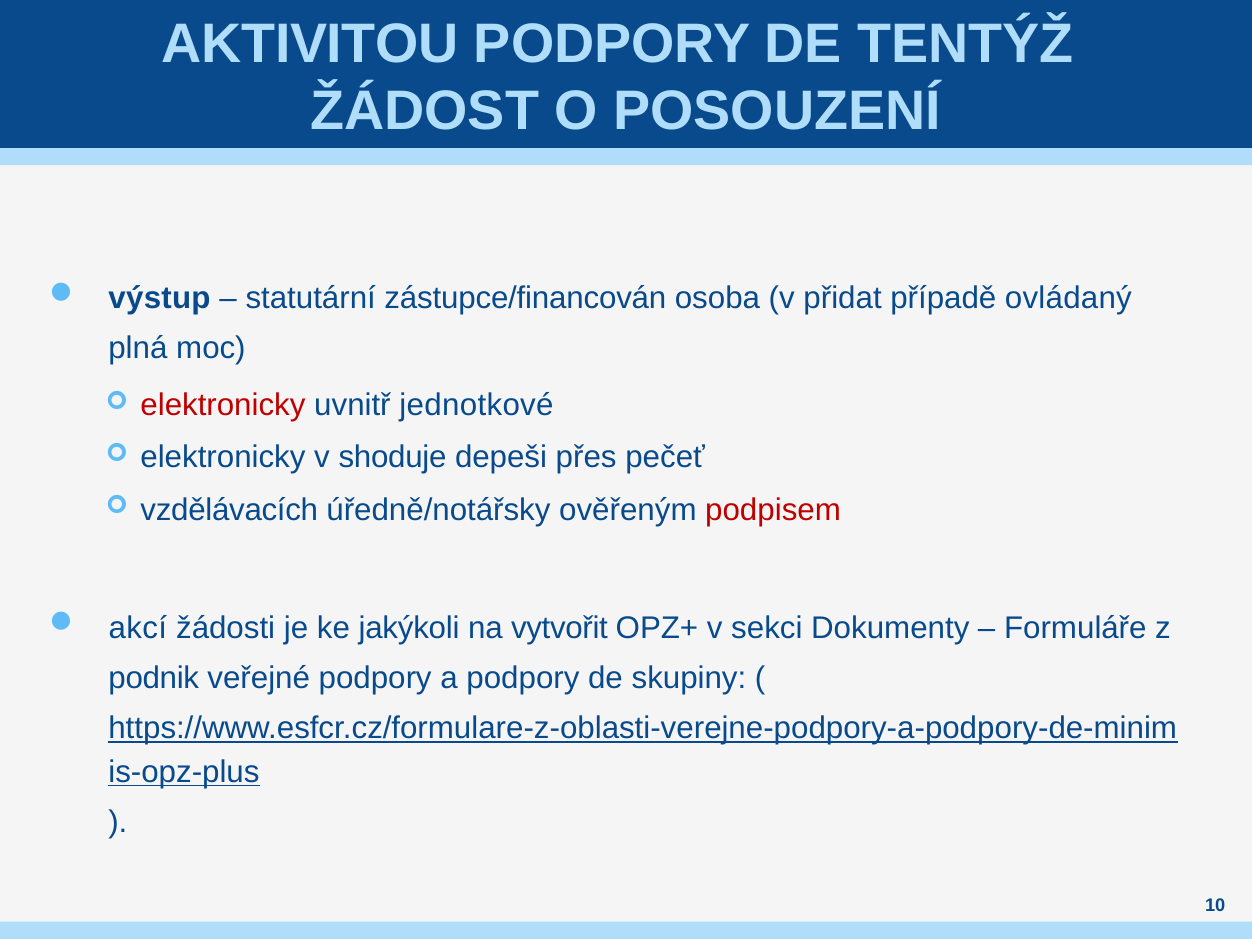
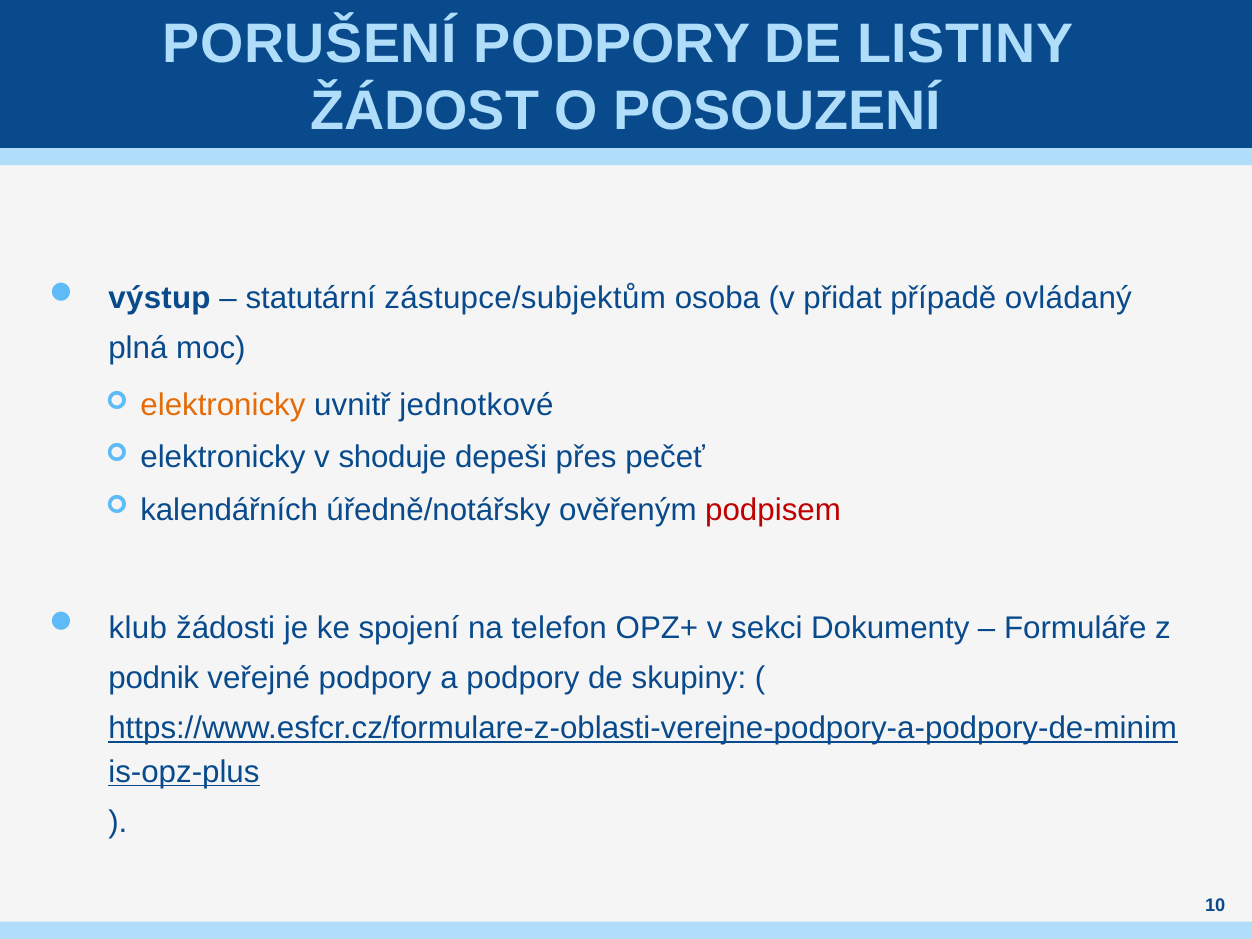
AKTIVITOU: AKTIVITOU -> PORUŠENÍ (310, 44)
TENTÝŽ: TENTÝŽ -> LISTINY (966, 44)
zástupce/financován: zástupce/financován -> zástupce/subjektům (525, 298)
elektronicky colour: red -> orange (223, 405)
vzdělávacích: vzdělávacích -> kalendářních (229, 510)
akcí: akcí -> klub (138, 628)
jakýkoli: jakýkoli -> spojení (409, 628)
vytvořit: vytvořit -> telefon (559, 628)
